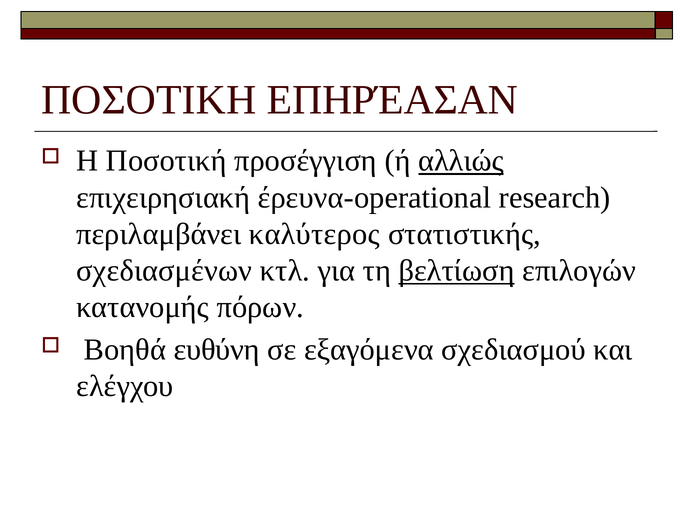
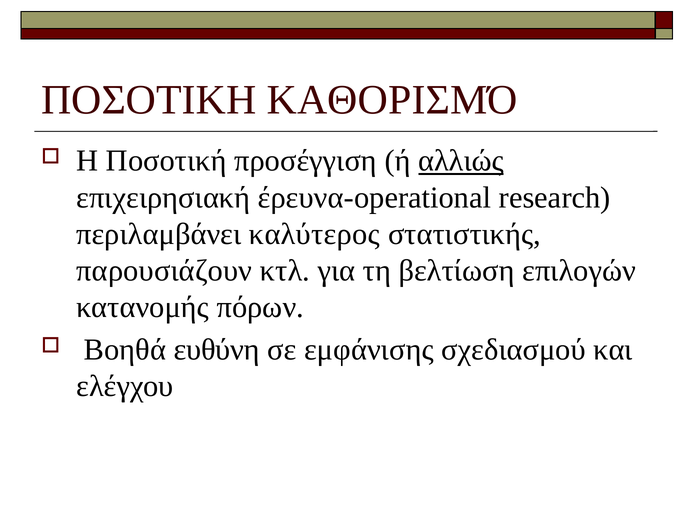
ΕΠΗΡΈΑΣΑΝ: ΕΠΗΡΈΑΣΑΝ -> ΚΑΘΟΡΙΣΜΌ (392, 100)
σχεδιασμένων: σχεδιασμένων -> παρουσιάζουν (164, 271)
βελτίωση underline: present -> none (457, 271)
εξαγόμενα: εξαγόμενα -> εμφάνισης (369, 350)
